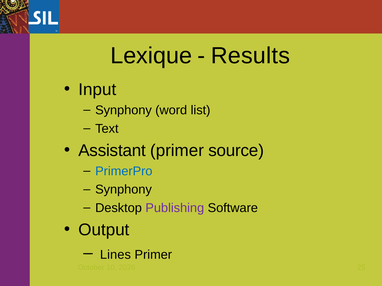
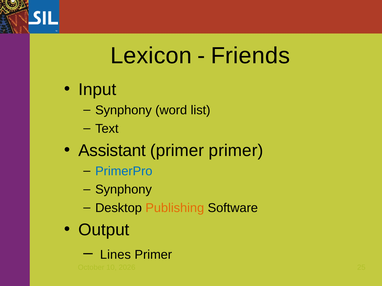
Lexique: Lexique -> Lexicon (151, 56)
Results: Results -> Friends (250, 56)
primer source: source -> primer (236, 151)
Publishing colour: purple -> orange (175, 208)
